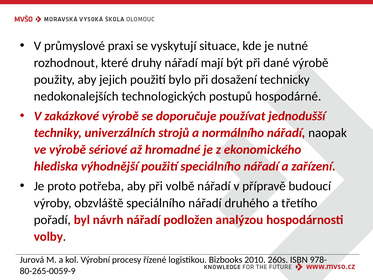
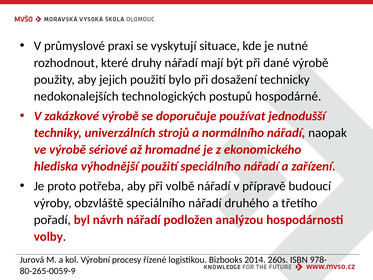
2010: 2010 -> 2014 (255, 260)
